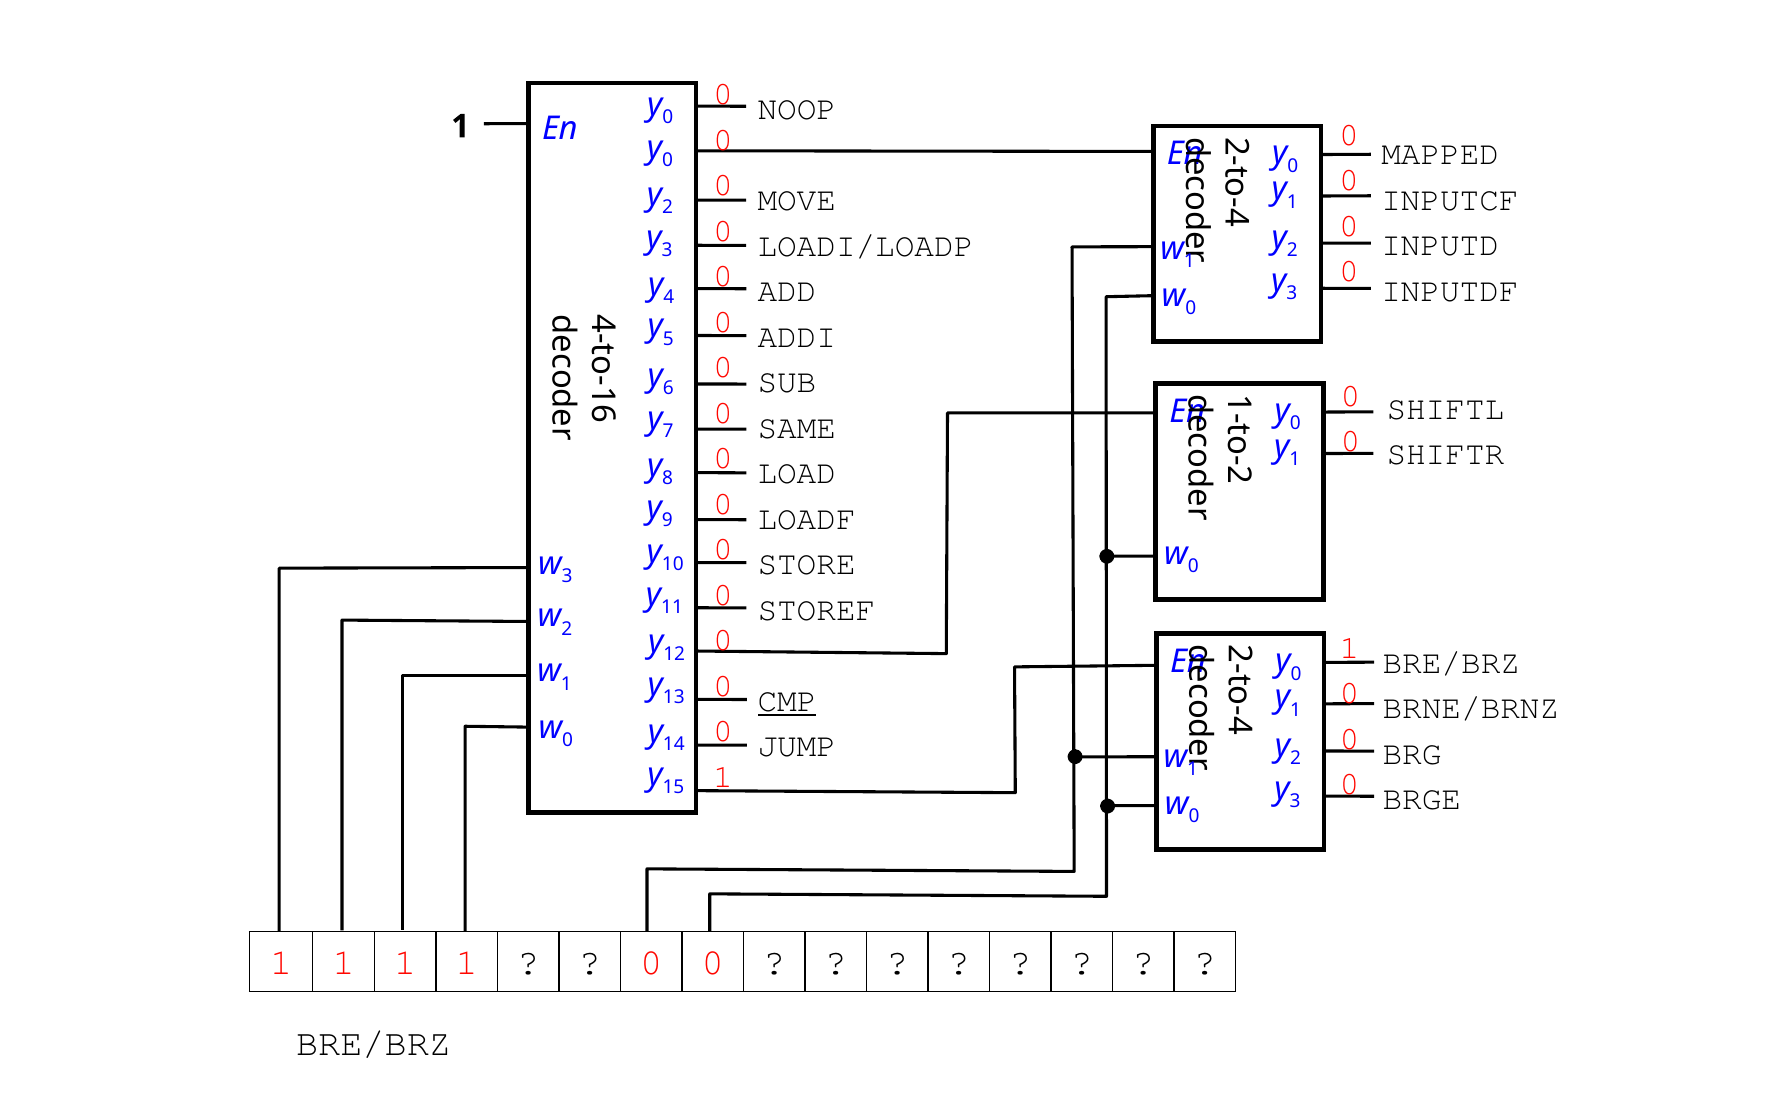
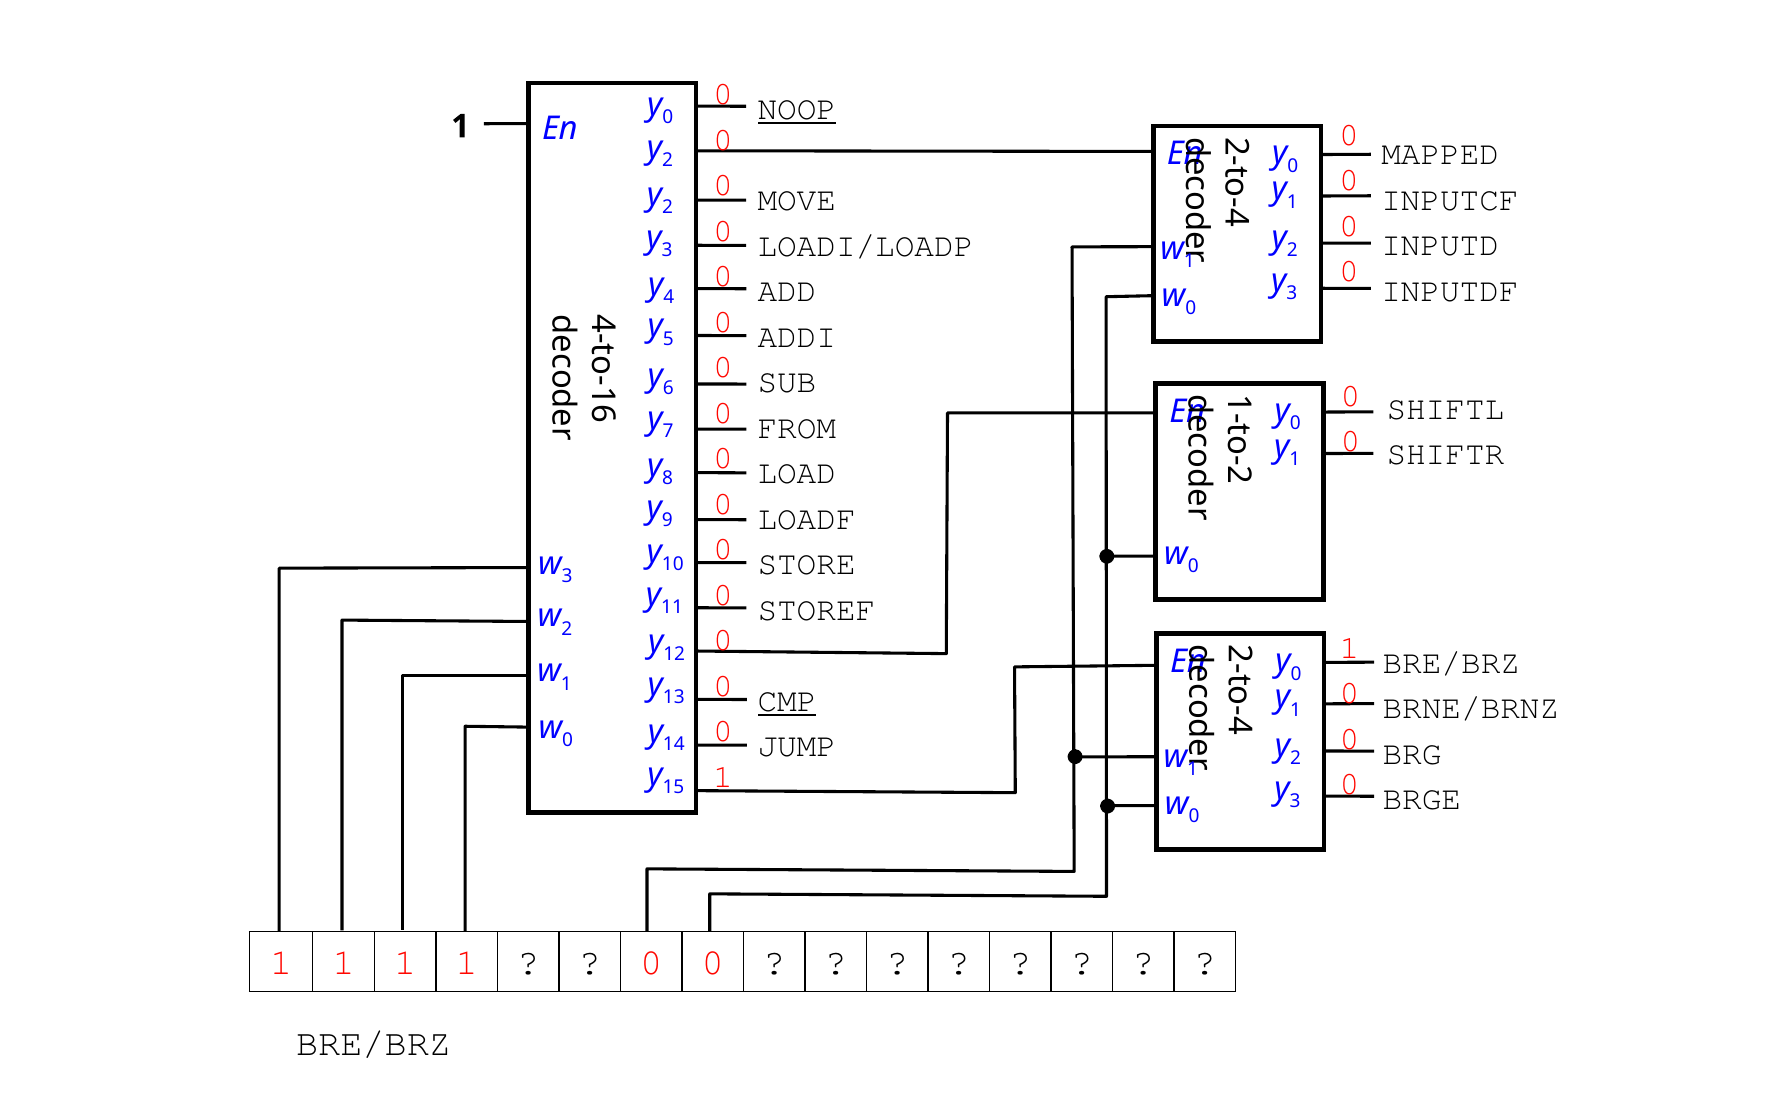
NOOP underline: none -> present (797, 109)
0: 0 -> 2 (667, 160)
SAME: SAME -> FROM (797, 428)
